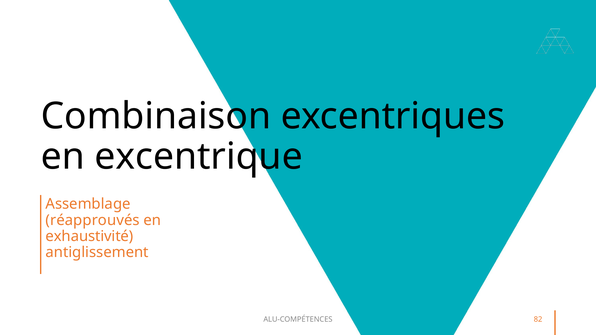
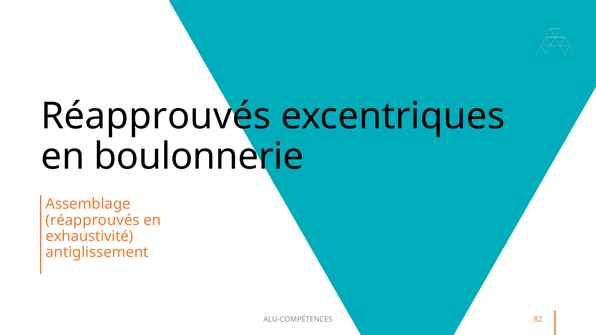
Combinaison: Combinaison -> Réapprouvés (156, 116)
excentrique: excentrique -> boulonnerie (199, 157)
